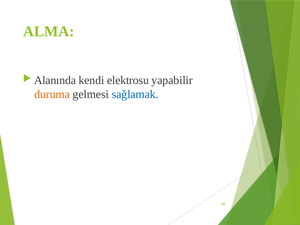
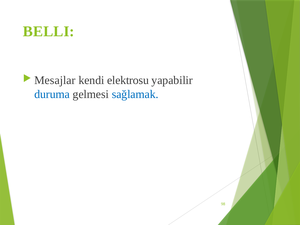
ALMA: ALMA -> BELLI (49, 32)
Alanında: Alanında -> Mesajlar (55, 80)
duruma colour: orange -> blue (52, 94)
